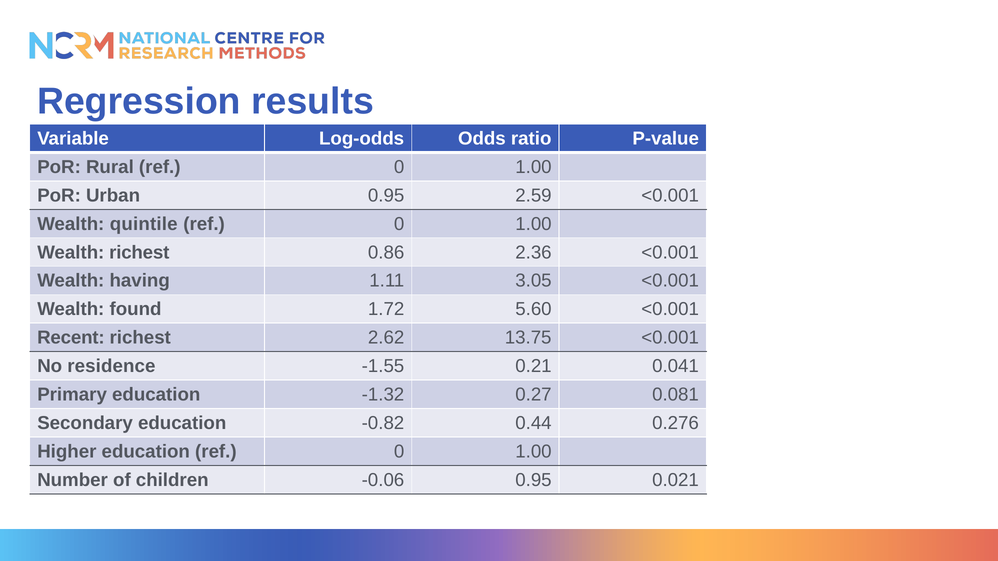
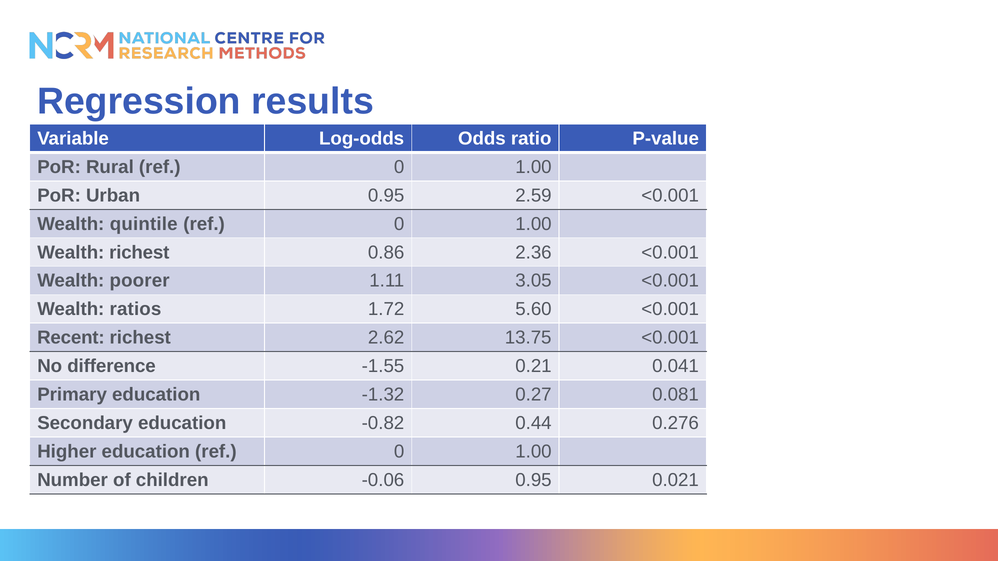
having: having -> poorer (140, 281)
found: found -> ratios (135, 309)
residence: residence -> difference (112, 366)
